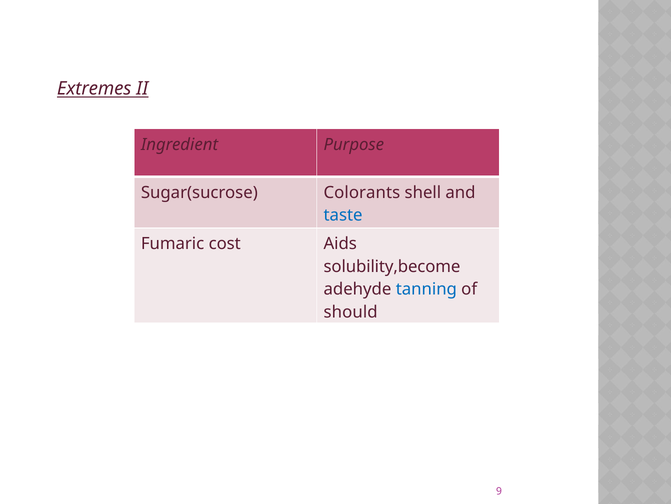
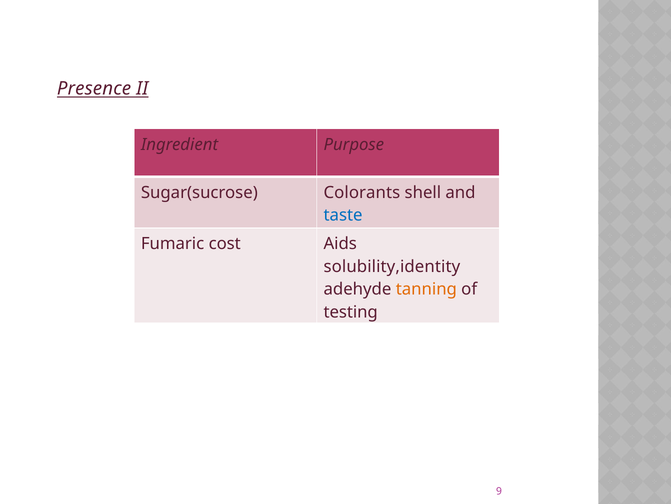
Extremes: Extremes -> Presence (94, 88)
solubility,become: solubility,become -> solubility,identity (392, 266)
tanning colour: blue -> orange (426, 289)
should: should -> testing (351, 312)
